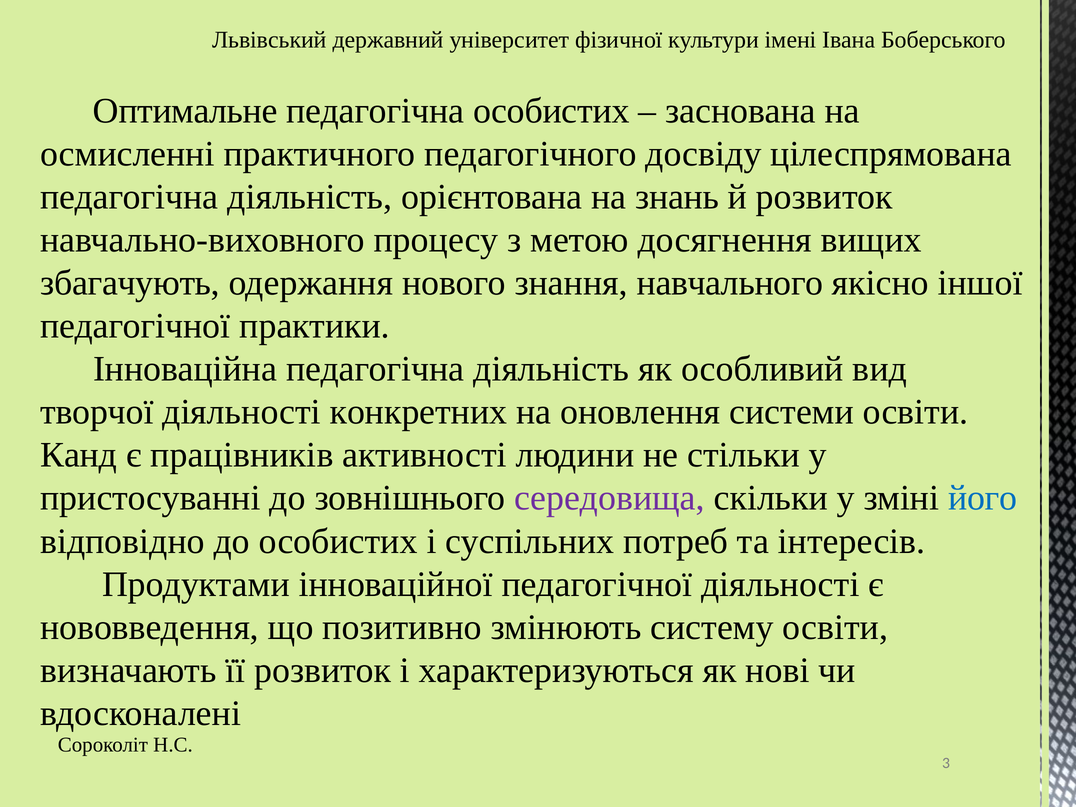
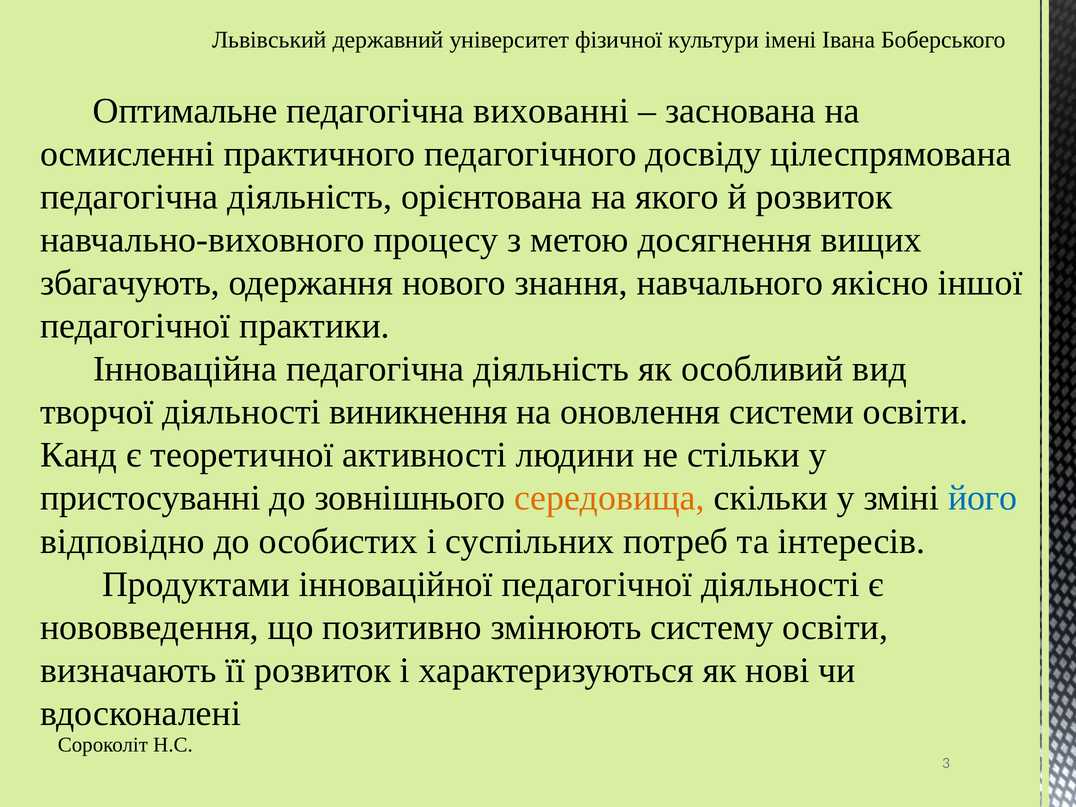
педагогічна особистих: особистих -> вихованні (551, 111)
знань: знань -> якого (677, 197)
конкретних: конкретних -> виникнення (419, 412)
працівників: працівників -> теоретичної (242, 455)
середовища colour: purple -> orange (610, 498)
